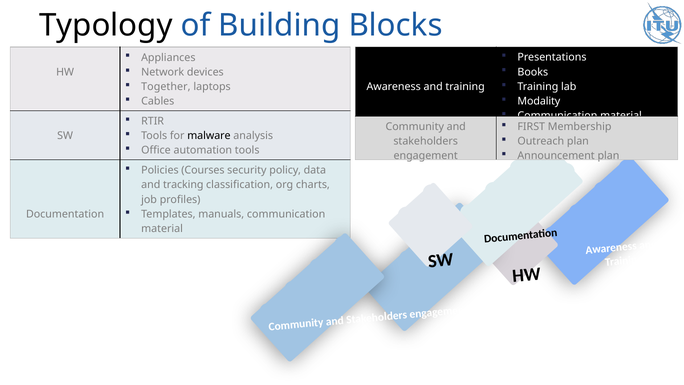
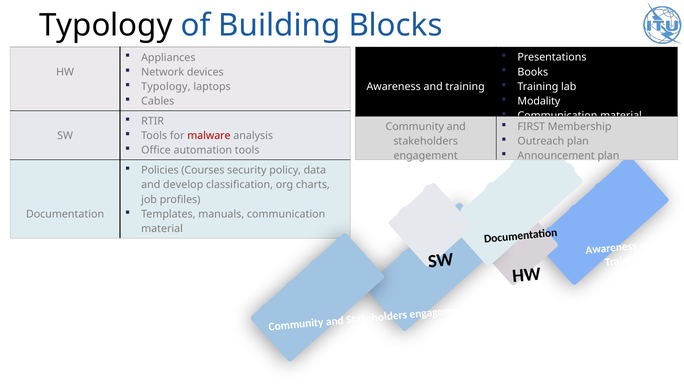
Together: Together -> Typology (166, 87)
malware colour: black -> red (209, 136)
tracking: tracking -> develop (183, 185)
